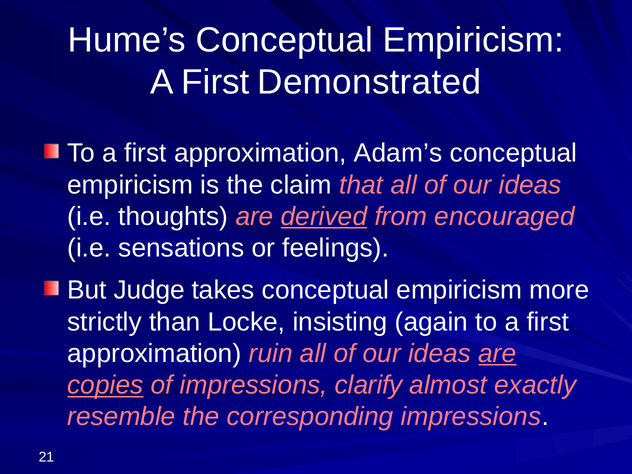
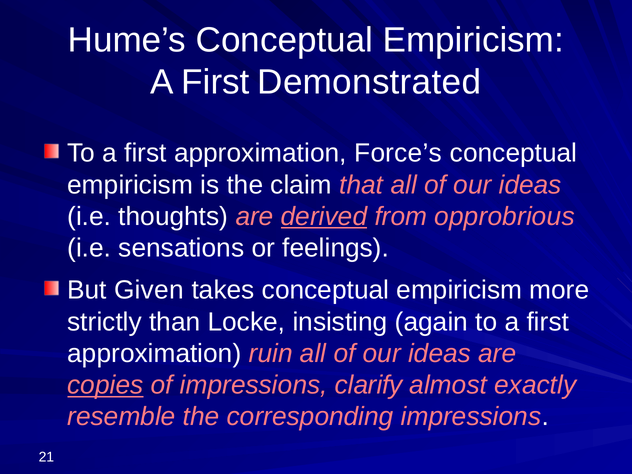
Adam’s: Adam’s -> Force’s (398, 153)
encouraged: encouraged -> opprobrious (505, 216)
Judge: Judge -> Given (149, 290)
are underline: present -> none (497, 353)
